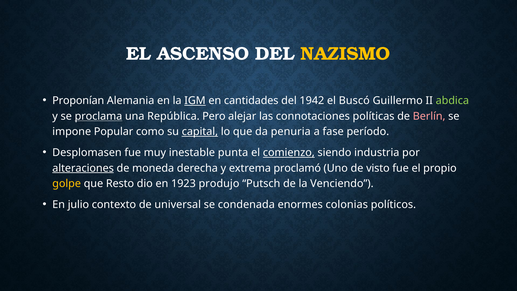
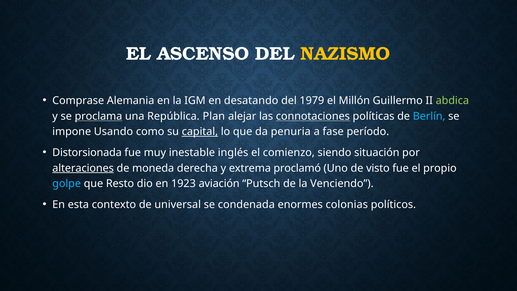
Proponían: Proponían -> Comprase (78, 101)
IGM underline: present -> none (195, 101)
cantidades: cantidades -> desatando (251, 101)
1942: 1942 -> 1979 (312, 101)
Buscó: Buscó -> Millón (354, 101)
Pero: Pero -> Plan (214, 116)
connotaciones underline: none -> present (313, 116)
Berlín colour: pink -> light blue (429, 116)
Popular: Popular -> Usando (113, 132)
Desplomasen: Desplomasen -> Distorsionada (87, 153)
punta: punta -> inglés (233, 153)
comienzo underline: present -> none (289, 153)
industria: industria -> situación (377, 153)
golpe colour: yellow -> light blue (67, 184)
produjo: produjo -> aviación (219, 184)
julio: julio -> esta (78, 204)
